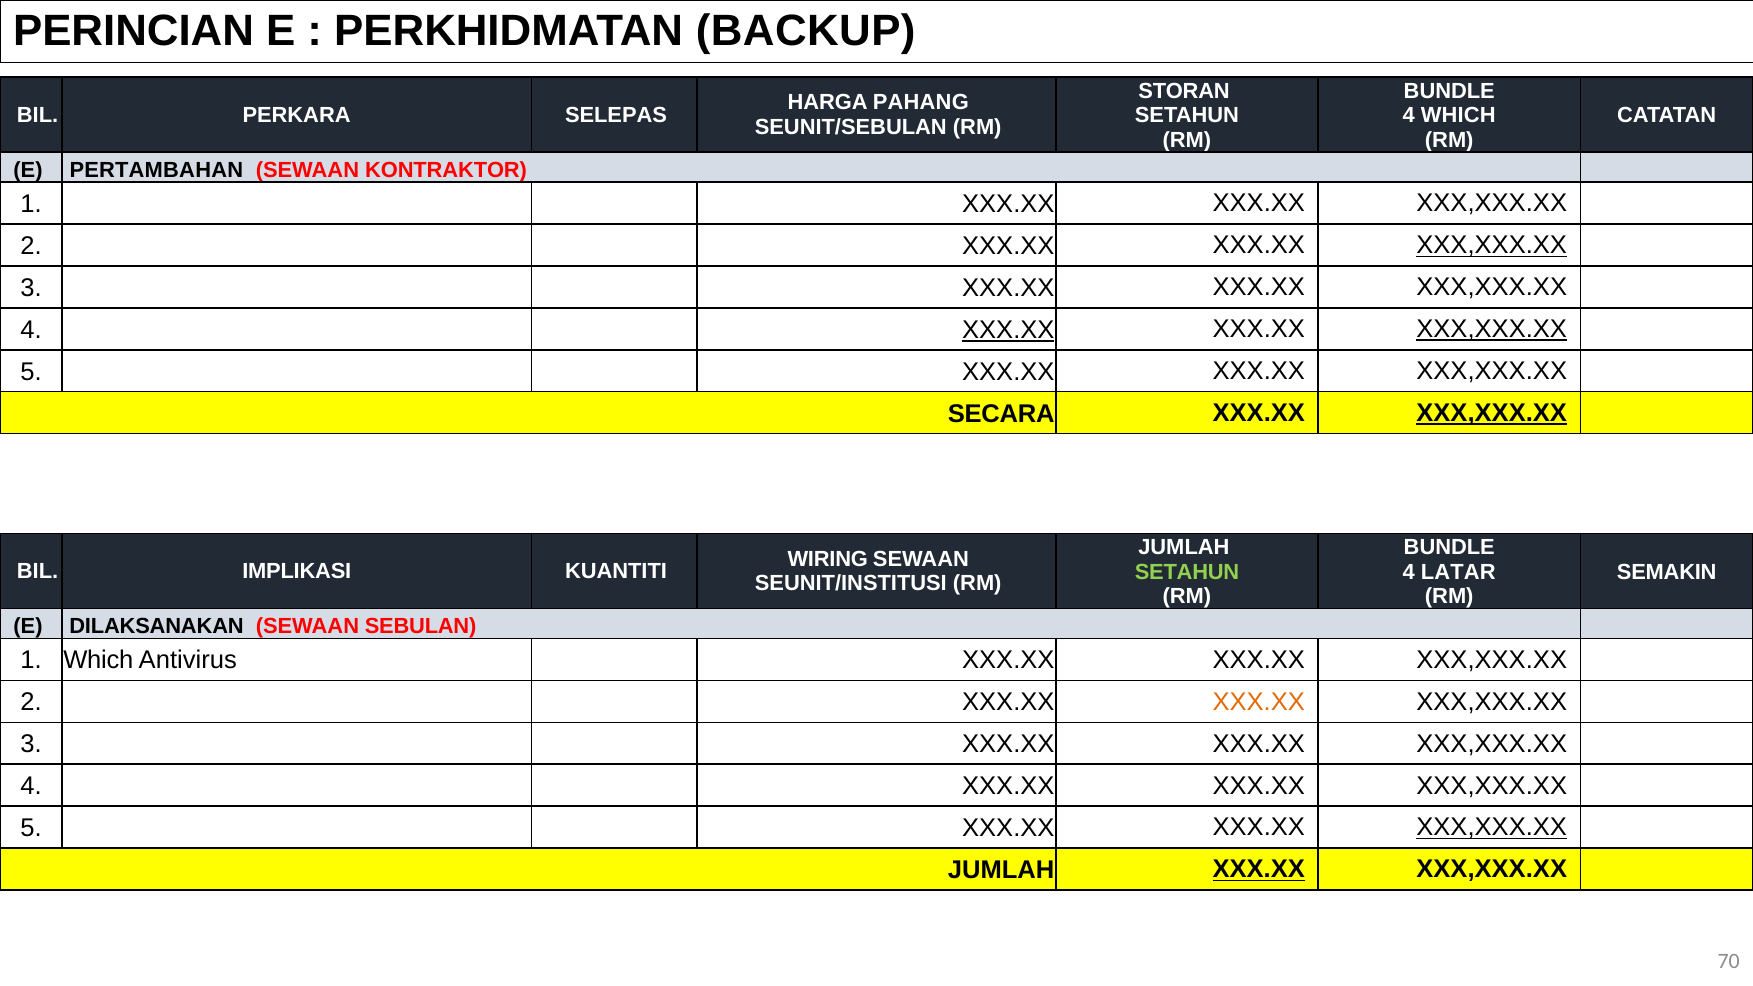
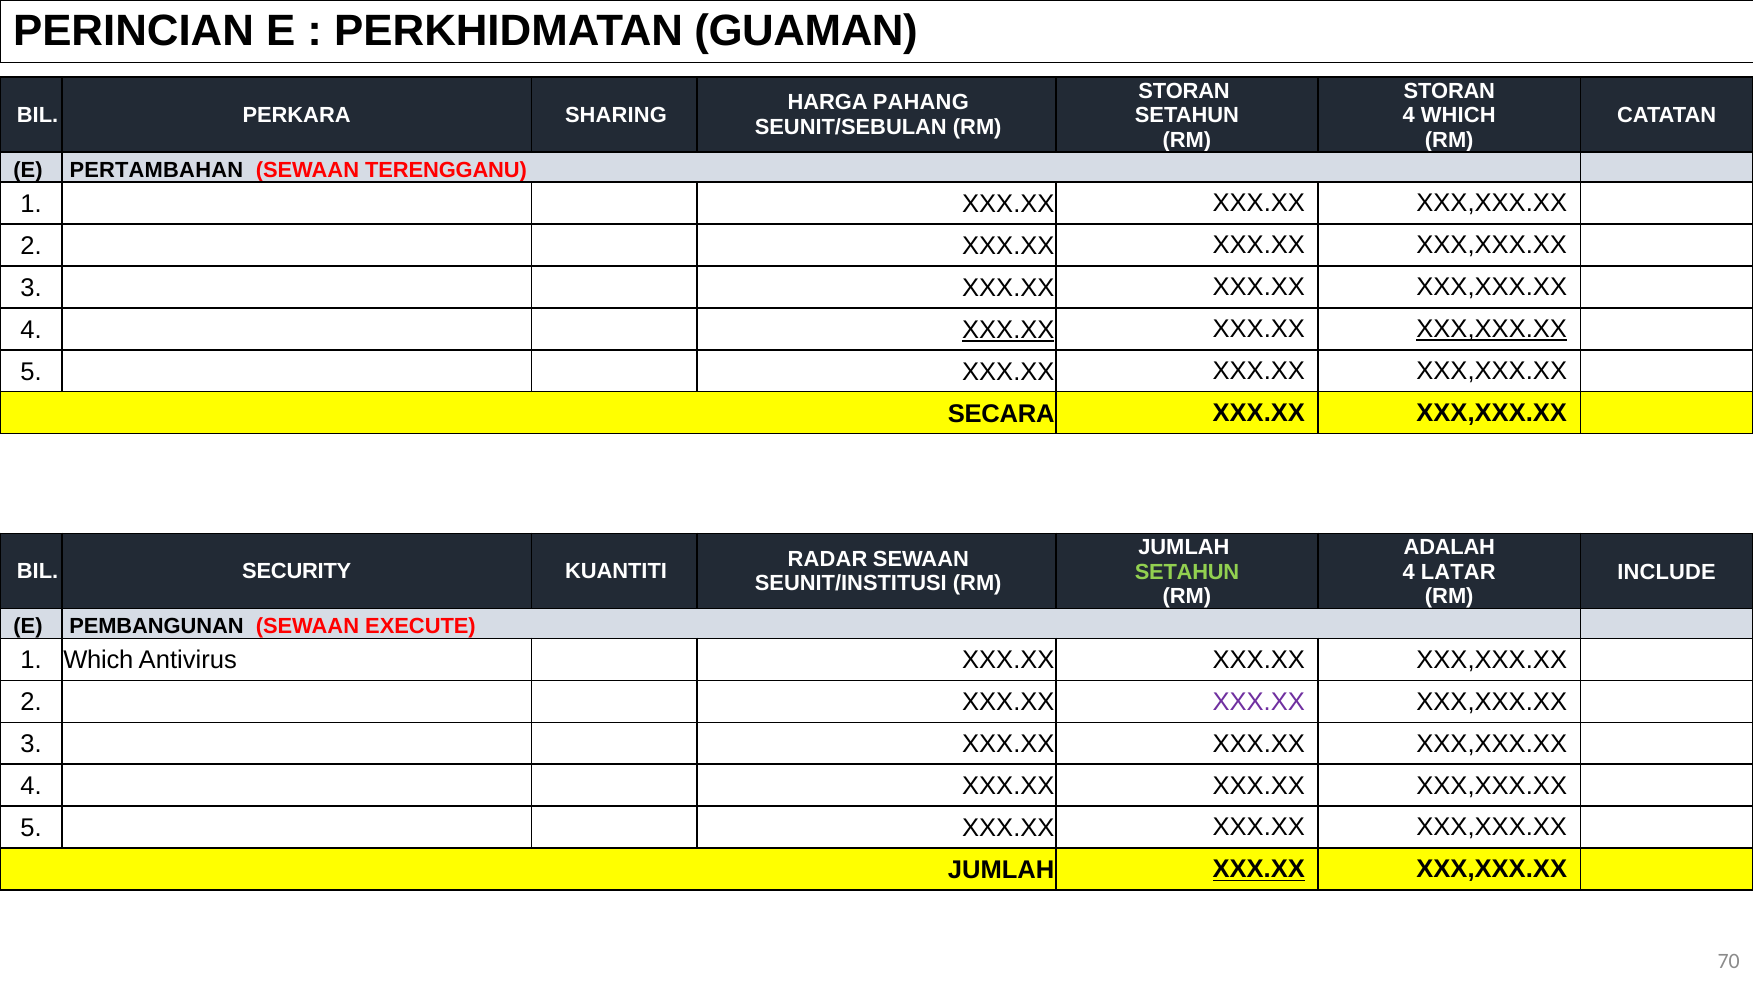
BACKUP: BACKUP -> GUAMAN (806, 31)
BUNDLE: BUNDLE -> STORAN (1449, 91)
SELEPAS: SELEPAS -> SHARING (616, 115)
KONTRAKTOR: KONTRAKTOR -> TERENGGANU (446, 170)
XXX,XXX.XX underline: present -> none (1492, 245)
XXX,XXX.XX underline: present -> none (1492, 413)
BUNDLE: BUNDLE -> ADALAH (1449, 547)
WIRING: WIRING -> RADAR (828, 559)
IMPLIKASI: IMPLIKASI -> SECURITY (297, 571)
SEMAKIN: SEMAKIN -> INCLUDE (1667, 572)
DILAKSANAKAN: DILAKSANAKAN -> PEMBANGUNAN (156, 627)
SEBULAN: SEBULAN -> EXECUTE (421, 627)
XXX.XX colour: orange -> purple (1259, 702)
XXX,XXX.XX underline: present -> none (1492, 828)
